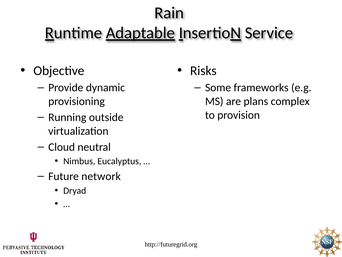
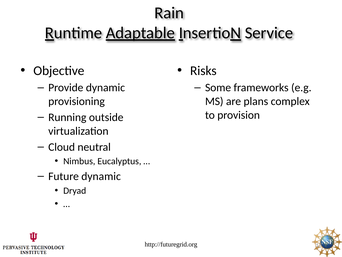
Future network: network -> dynamic (101, 176)
